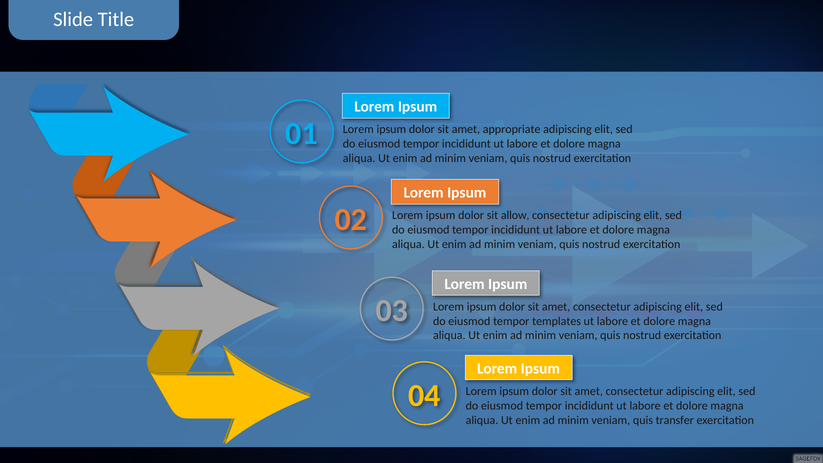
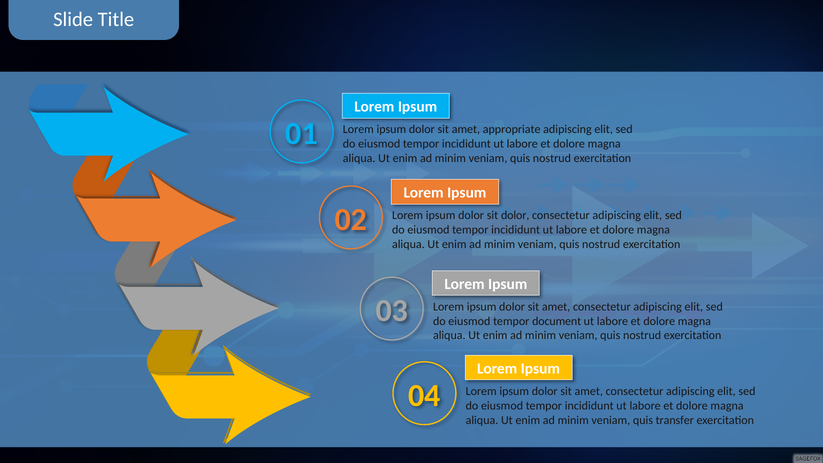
sit allow: allow -> dolor (515, 216)
templates: templates -> document (557, 321)
